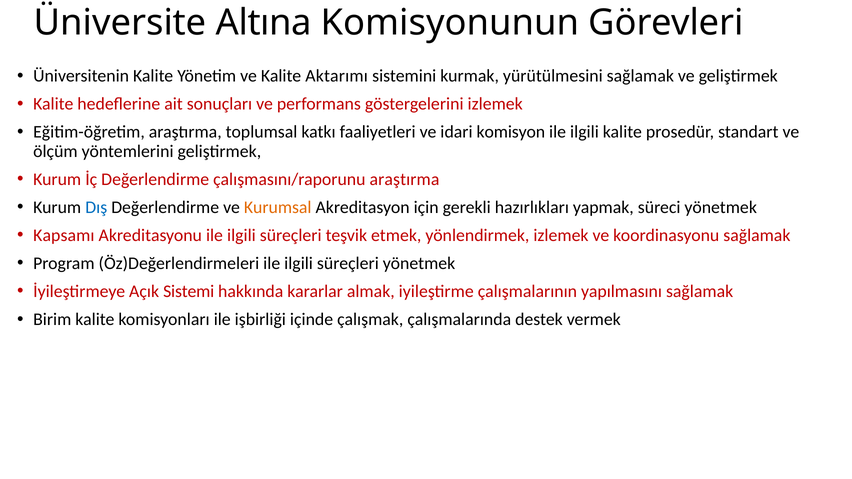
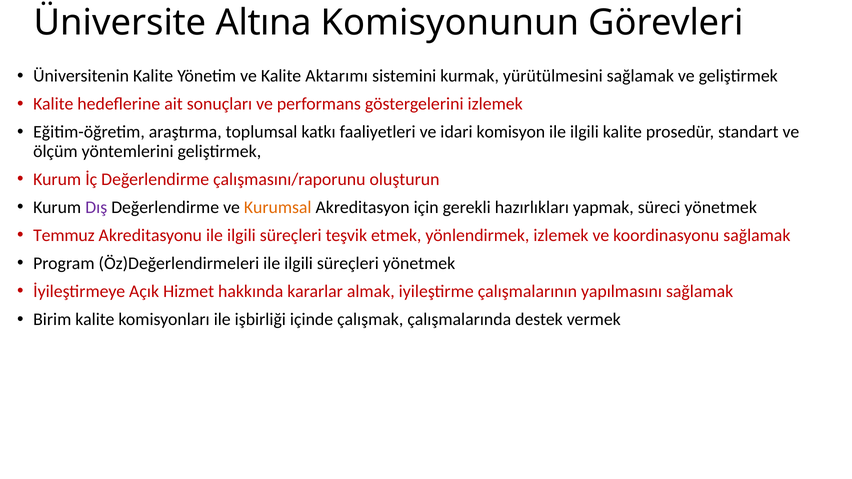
çalışmasını/raporunu araştırma: araştırma -> oluşturun (405, 179)
Dış colour: blue -> purple (96, 207)
Kapsamı: Kapsamı -> Temmuz (64, 235)
Sistemi: Sistemi -> Hizmet (189, 291)
